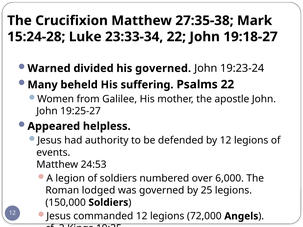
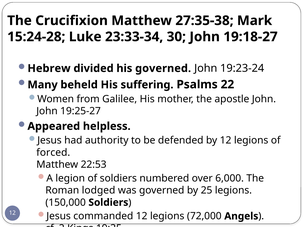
23:33-34 22: 22 -> 30 (176, 37)
Warned: Warned -> Hebrew (49, 68)
events: events -> forced (53, 153)
24:53: 24:53 -> 22:53 (94, 165)
